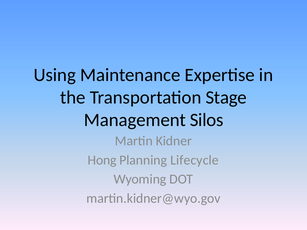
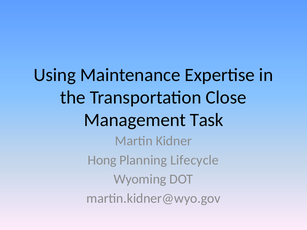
Stage: Stage -> Close (226, 98)
Silos: Silos -> Task (207, 120)
